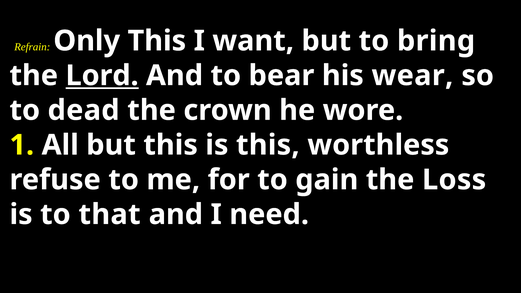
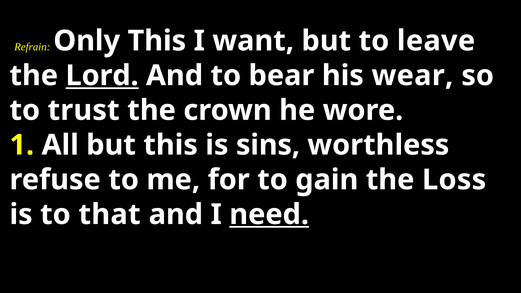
bring: bring -> leave (436, 41)
dead: dead -> trust (84, 110)
is this: this -> sins (268, 145)
need underline: none -> present (269, 215)
